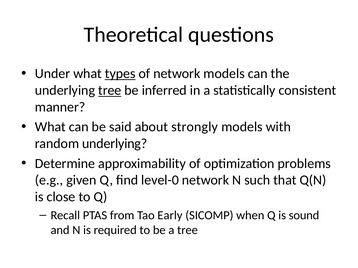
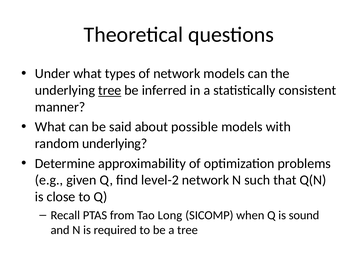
types underline: present -> none (120, 74)
strongly: strongly -> possible (195, 127)
level-0: level-0 -> level-2 (160, 180)
Early: Early -> Long (170, 216)
